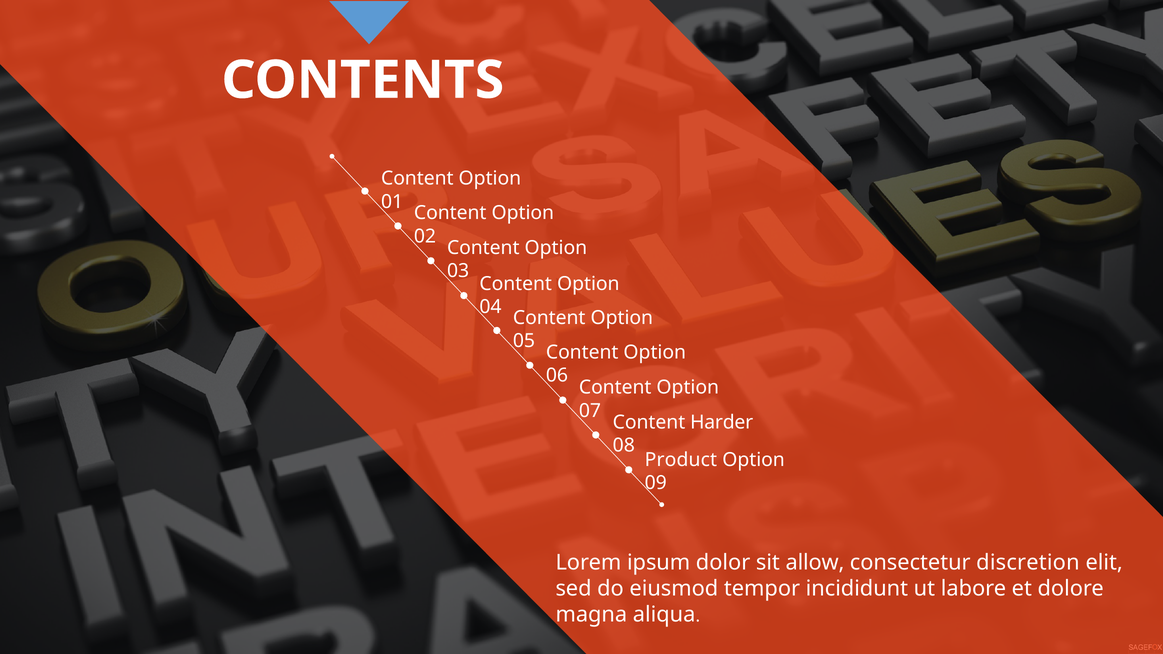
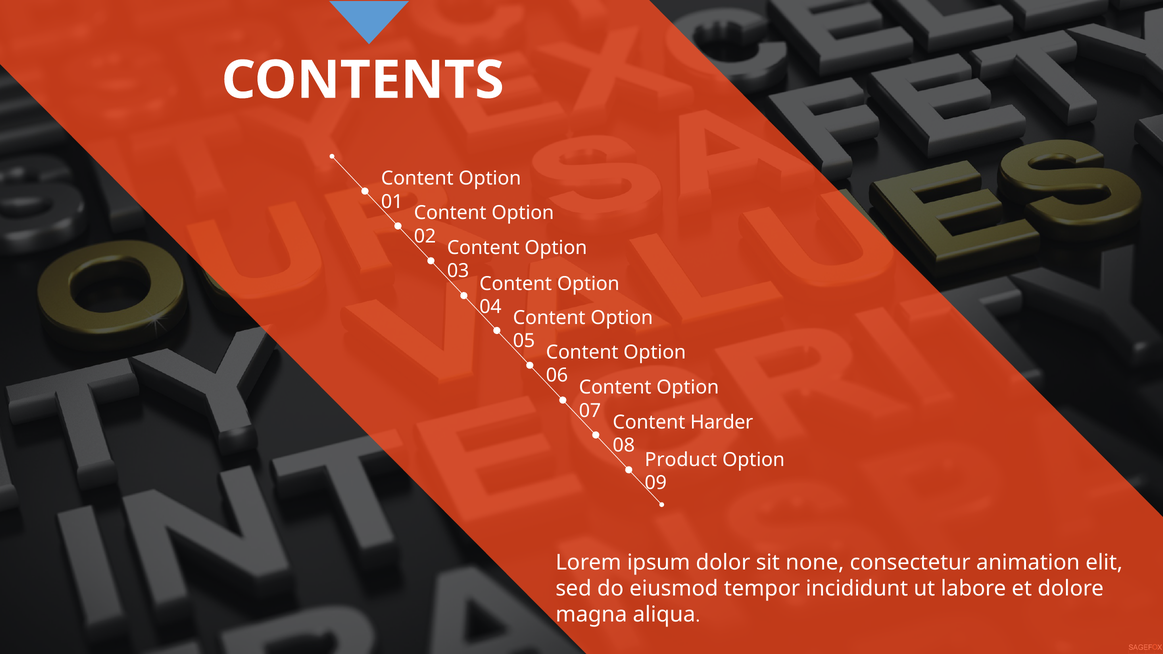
allow: allow -> none (815, 563)
discretion: discretion -> animation (1028, 563)
